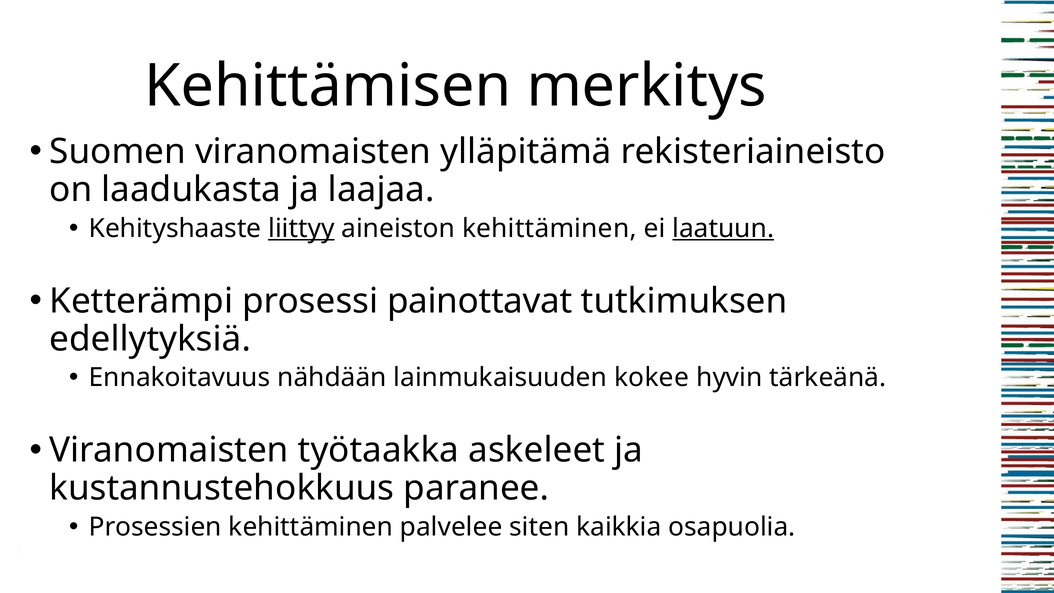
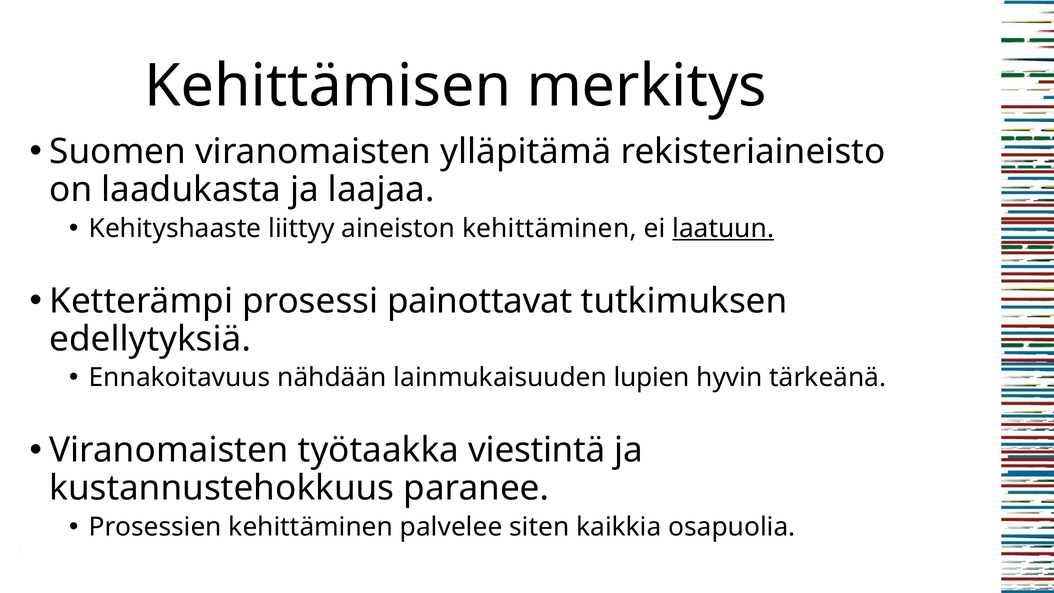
liittyy underline: present -> none (301, 228)
kokee: kokee -> lupien (652, 378)
askeleet: askeleet -> viestintä (537, 450)
